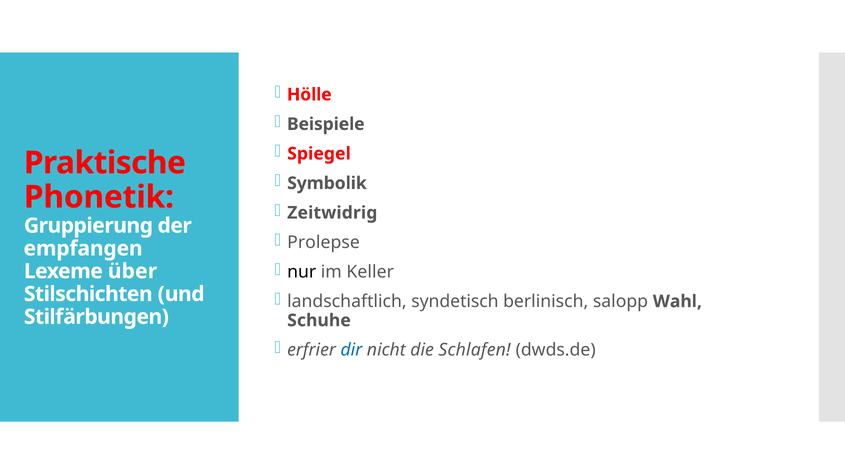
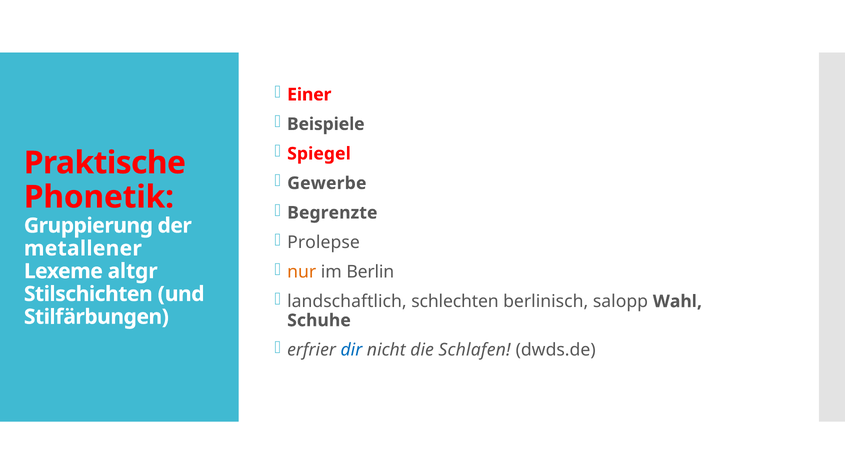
Hölle: Hölle -> Einer (309, 95)
Symbolik: Symbolik -> Gewerbe (327, 183)
Zeitwidrig: Zeitwidrig -> Begrenzte (332, 213)
empfangen: empfangen -> metallener (83, 249)
nur colour: black -> orange (302, 272)
Keller: Keller -> Berlin (370, 272)
über: über -> altgr (133, 271)
syndetisch: syndetisch -> schlechten (455, 302)
